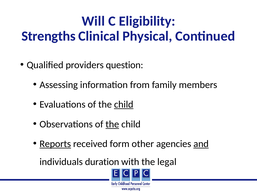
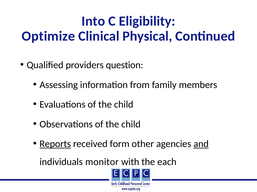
Will: Will -> Into (93, 21)
Strengths: Strengths -> Optimize (48, 36)
child underline: present -> none (124, 105)
the underline: present -> none (112, 125)
duration: duration -> monitor (102, 162)
legal: legal -> each (167, 162)
